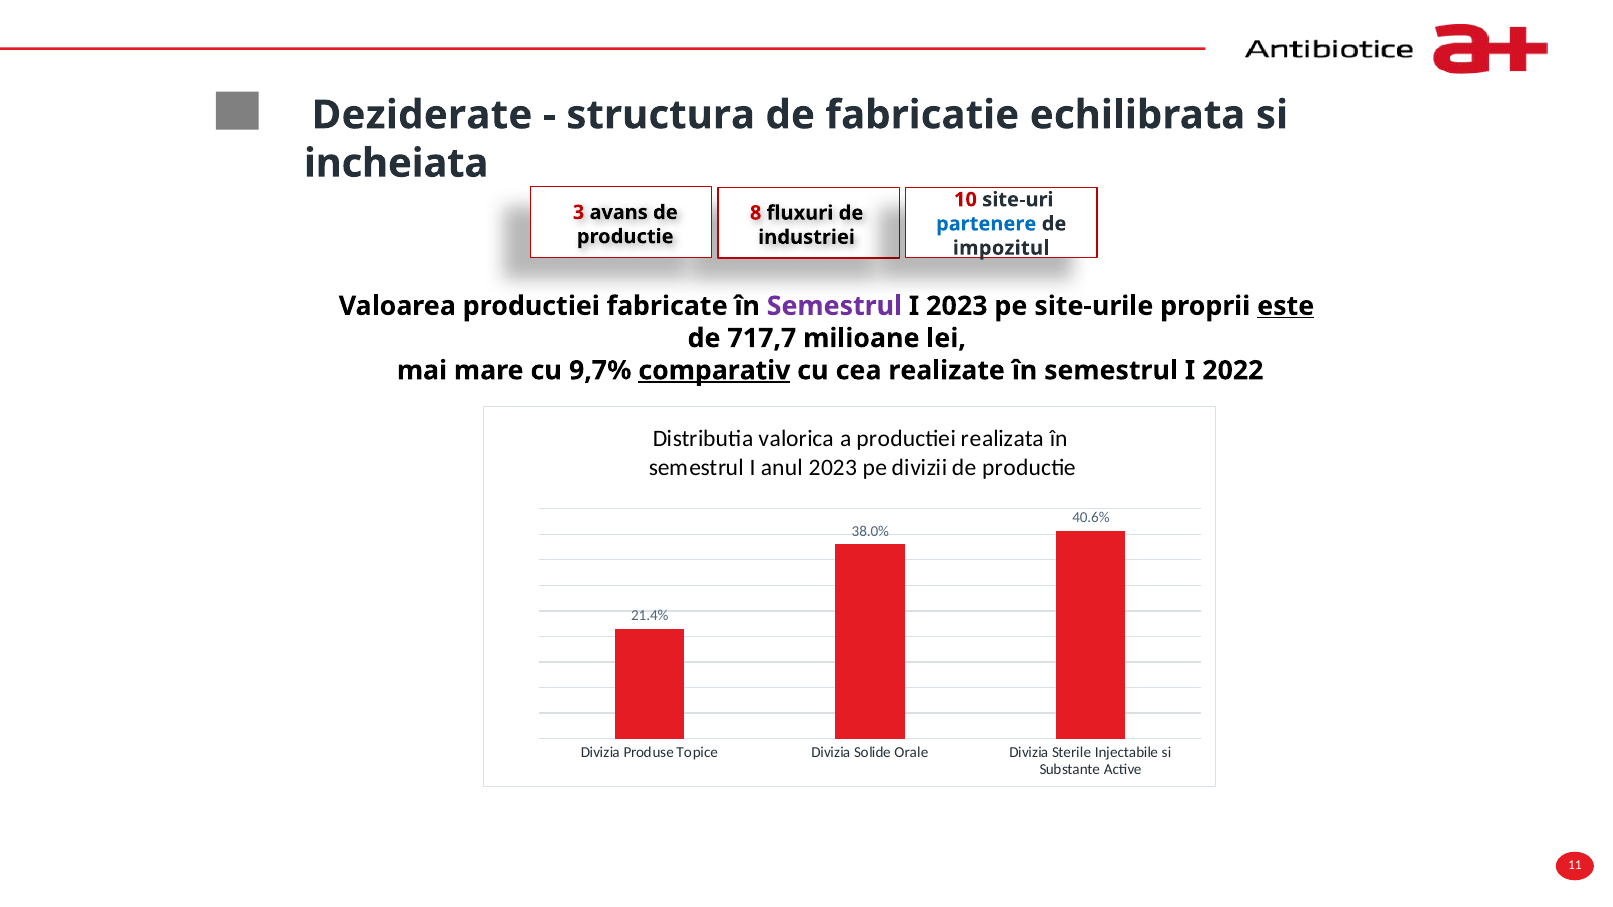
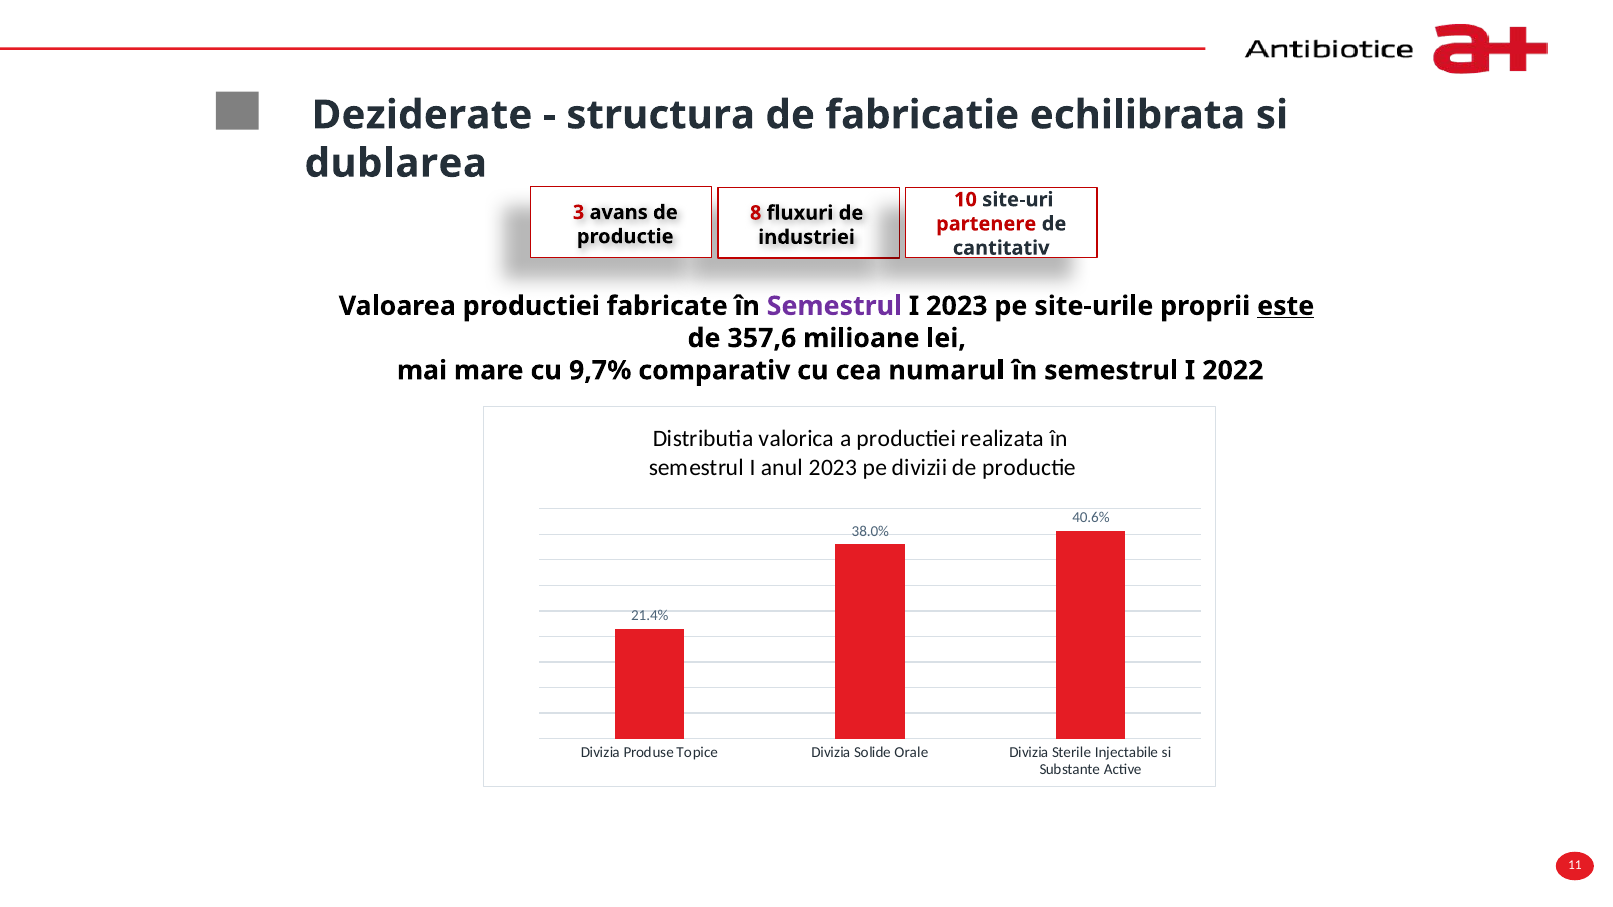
incheiata: incheiata -> dublarea (396, 163)
partenere colour: blue -> red (986, 224)
impozitul: impozitul -> cantitativ (1001, 248)
717,7: 717,7 -> 357,6 (762, 338)
comparativ underline: present -> none (714, 371)
realizate: realizate -> numarul (946, 371)
